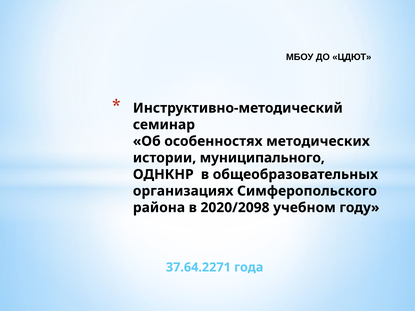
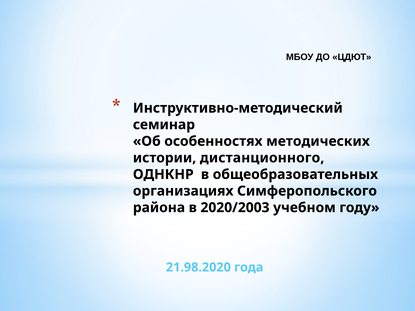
муниципального: муниципального -> дистанционного (262, 158)
2020/2098: 2020/2098 -> 2020/2003 (235, 208)
37.64.2271: 37.64.2271 -> 21.98.2020 (198, 268)
